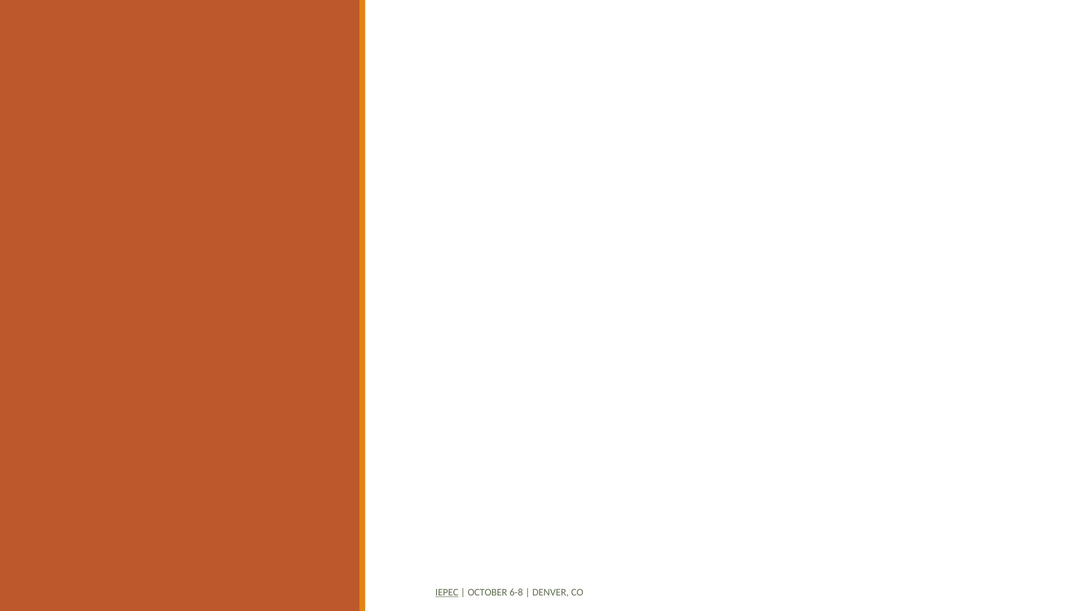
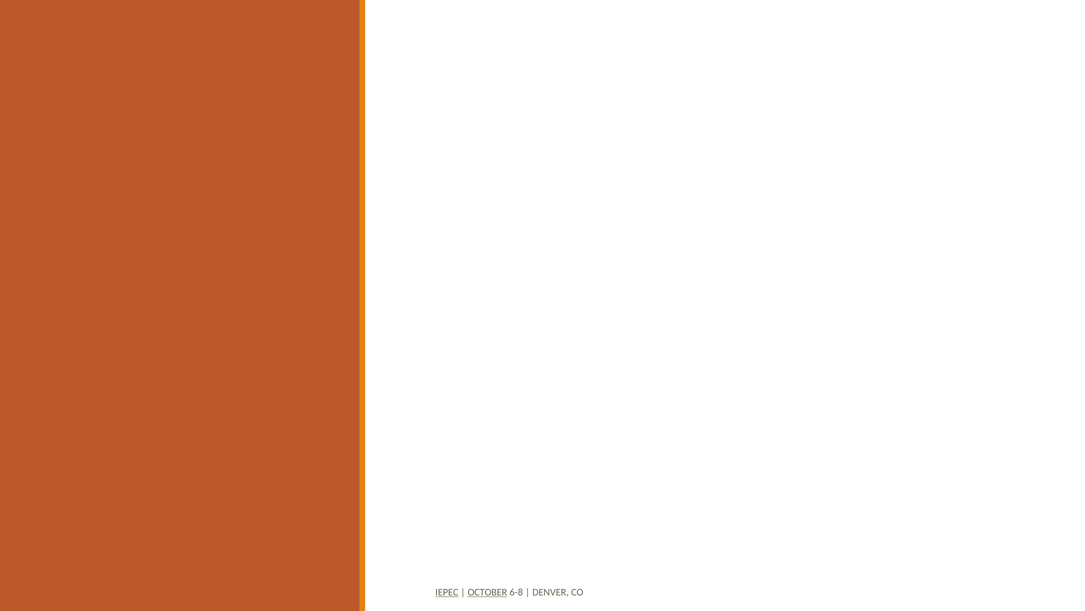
OCTOBER underline: none -> present (487, 592)
